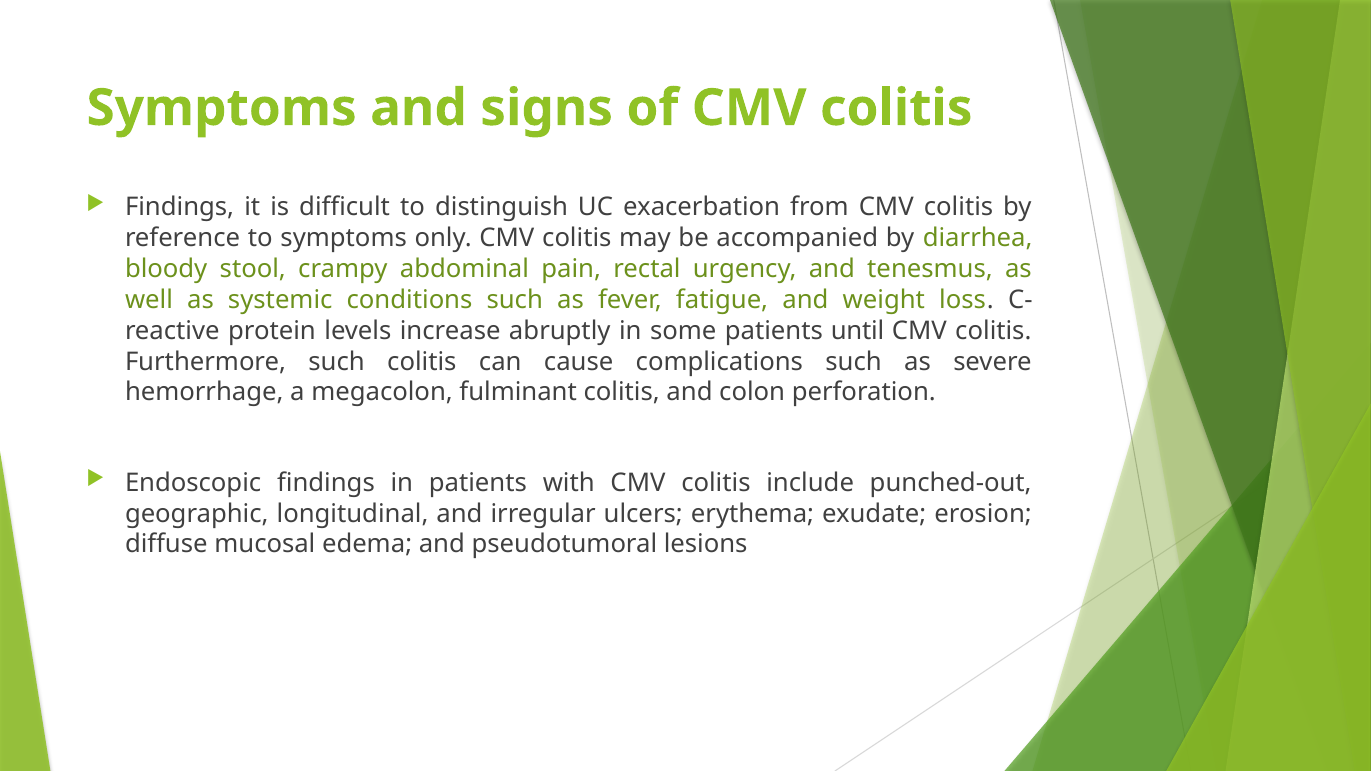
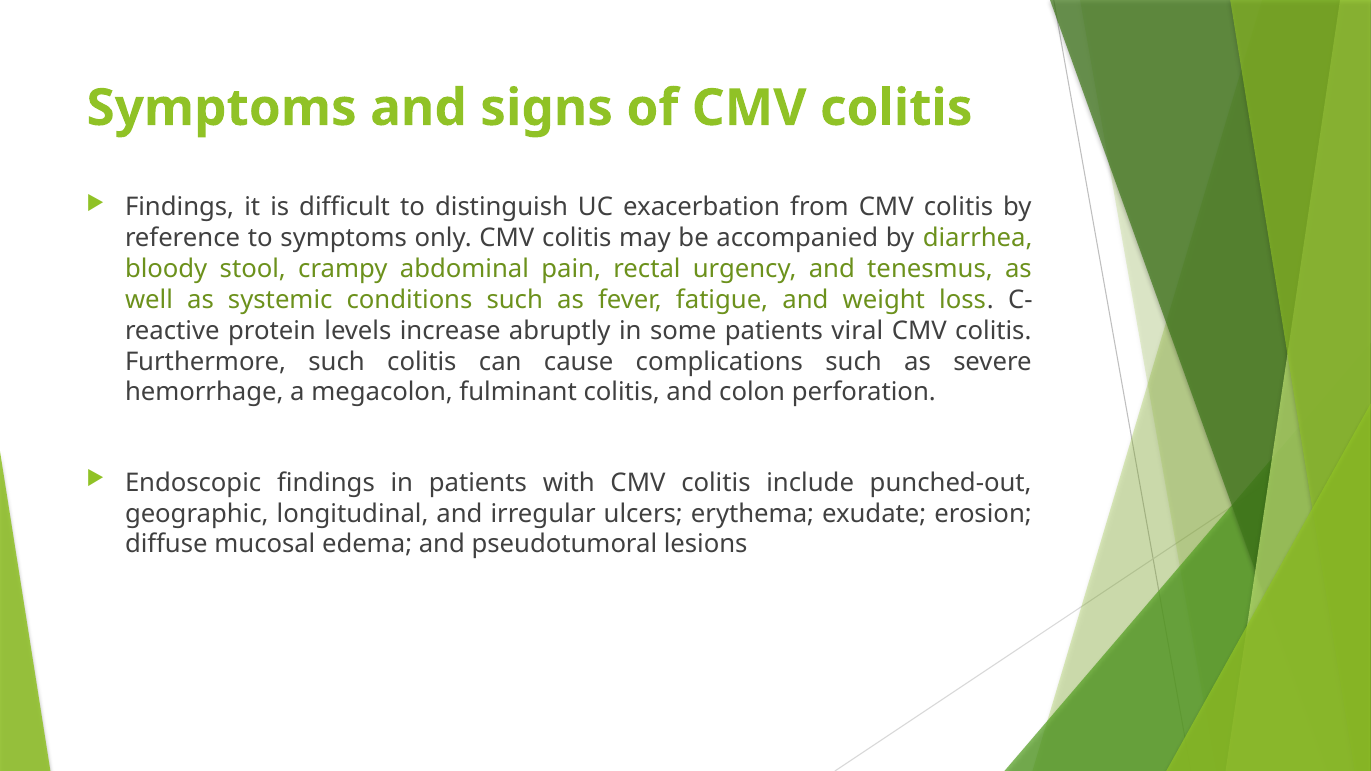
until: until -> viral (857, 331)
